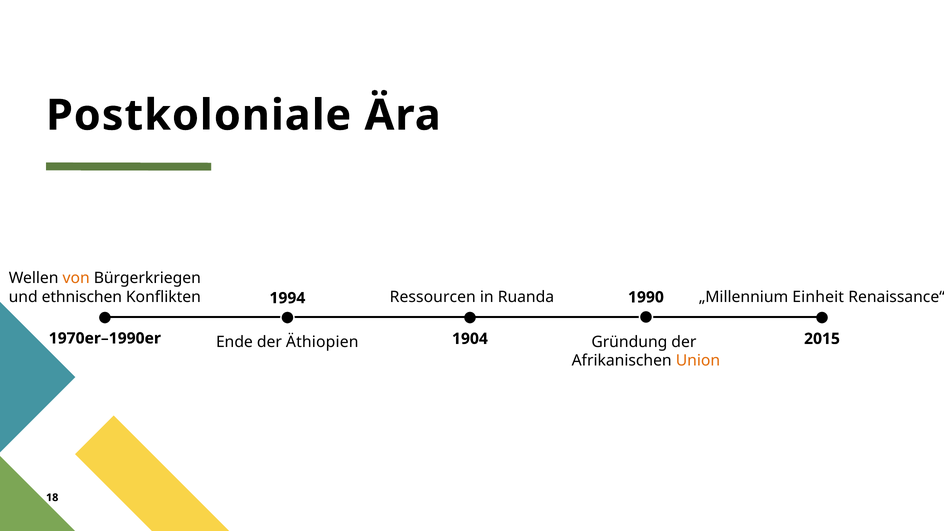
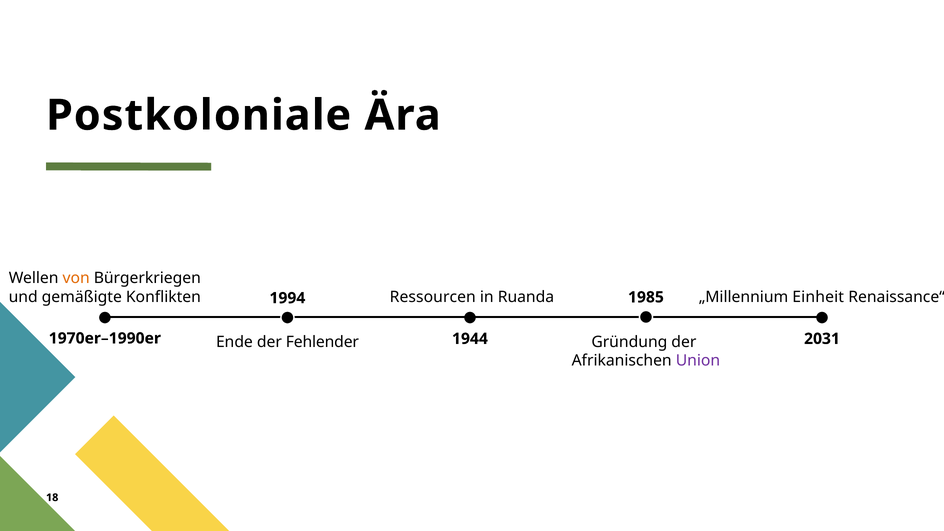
ethnischen: ethnischen -> gemäßigte (82, 297)
1990: 1990 -> 1985 (646, 297)
1904: 1904 -> 1944 (470, 339)
2015: 2015 -> 2031 (822, 339)
Äthiopien: Äthiopien -> Fehlender (322, 342)
Union colour: orange -> purple (698, 361)
